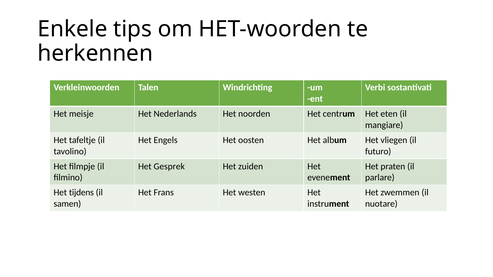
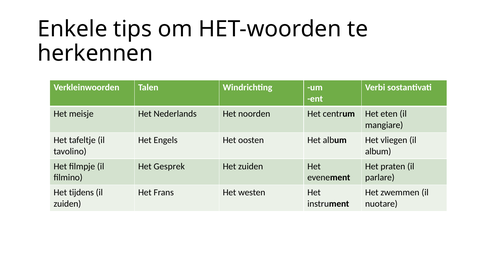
futuro: futuro -> album (378, 151)
samen: samen -> zuiden (67, 204)
